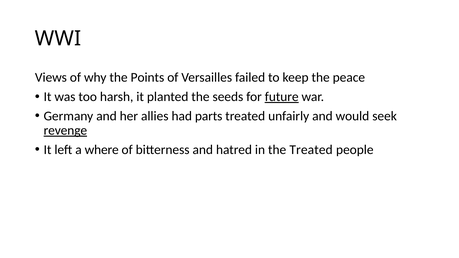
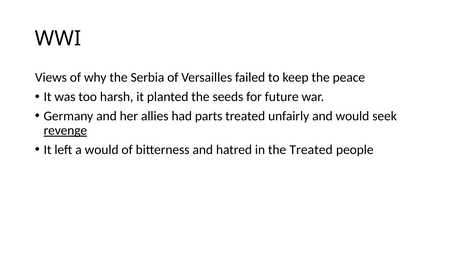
Points: Points -> Serbia (147, 78)
future underline: present -> none (282, 97)
a where: where -> would (102, 150)
